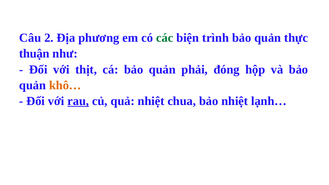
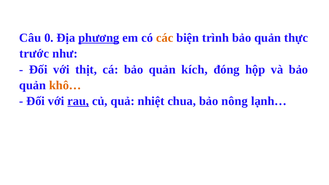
2: 2 -> 0 (49, 38)
phương underline: none -> present (99, 38)
các colour: green -> orange (165, 38)
thuận: thuận -> trước (34, 54)
phải: phải -> kích (195, 69)
bảo nhiệt: nhiệt -> nông (235, 101)
